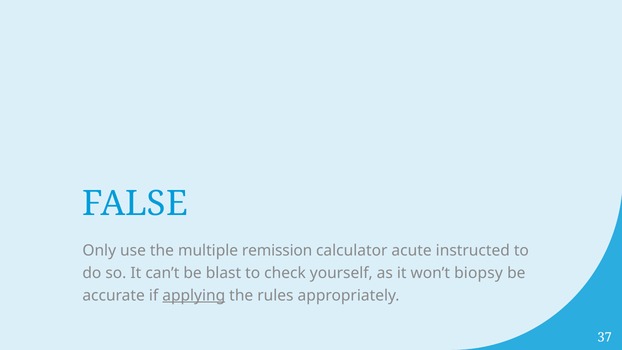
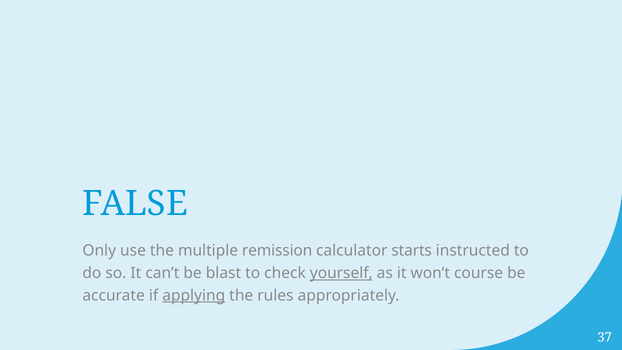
acute: acute -> starts (412, 251)
yourself underline: none -> present (341, 273)
biopsy: biopsy -> course (479, 273)
